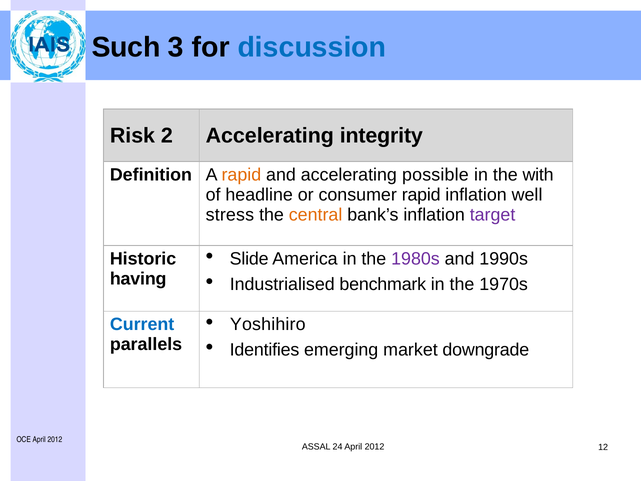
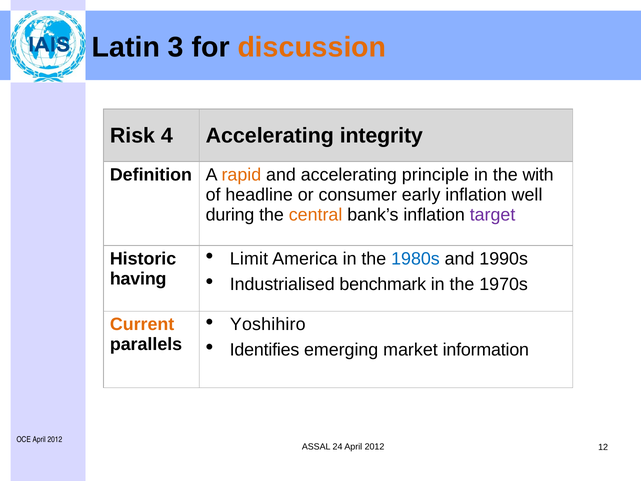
Such: Such -> Latin (126, 47)
discussion colour: blue -> orange (312, 47)
2: 2 -> 4 (167, 136)
possible: possible -> principle (435, 175)
consumer rapid: rapid -> early (421, 195)
stress: stress -> during (230, 215)
Slide: Slide -> Limit (249, 259)
1980s colour: purple -> blue (415, 259)
Current colour: blue -> orange (142, 324)
downgrade: downgrade -> information (486, 350)
